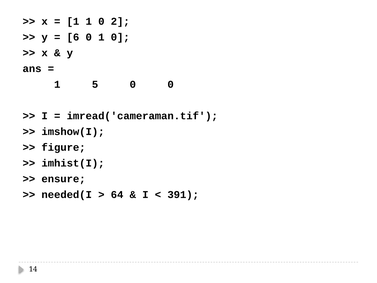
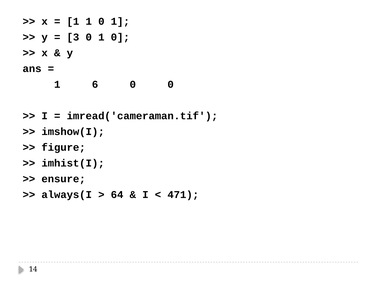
1 0 2: 2 -> 1 (120, 21)
6: 6 -> 3 (73, 37)
5: 5 -> 6 (95, 84)
needed(I: needed(I -> always(I (67, 194)
391: 391 -> 471 (183, 194)
